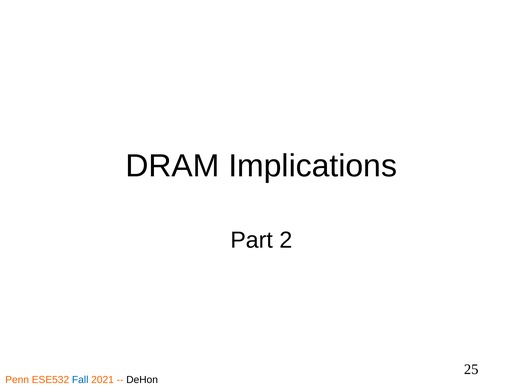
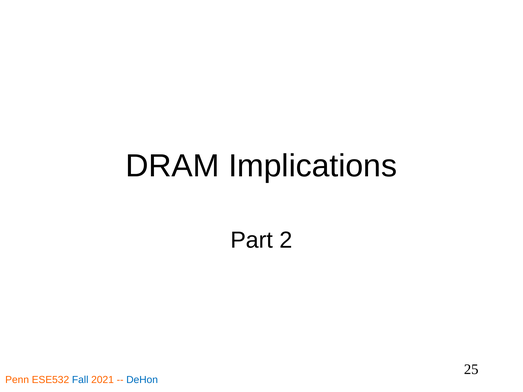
DeHon colour: black -> blue (142, 380)
